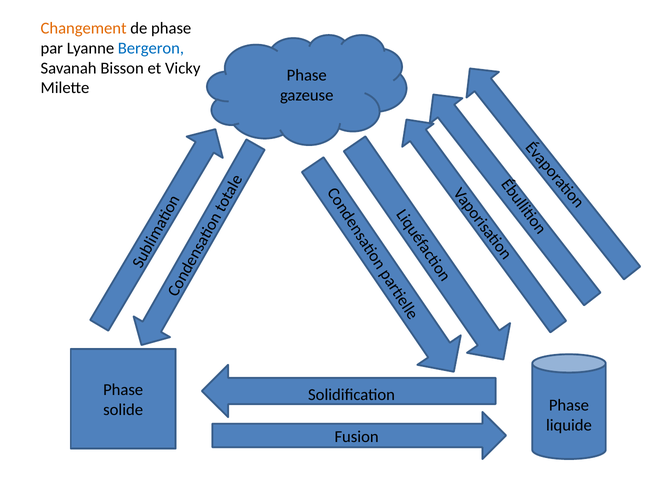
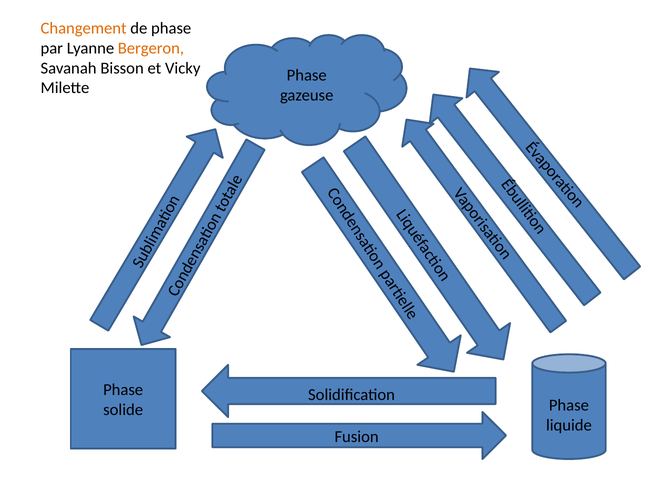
Bergeron colour: blue -> orange (151, 48)
